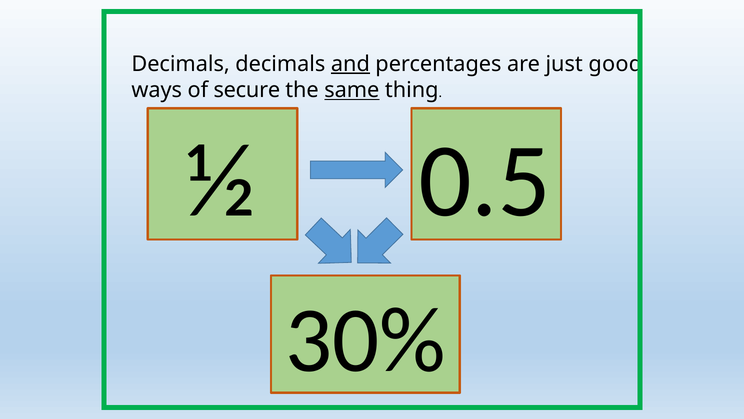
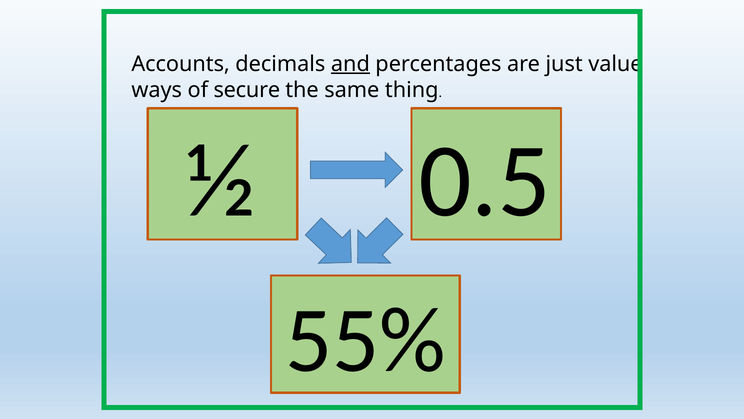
Decimals: Decimals -> Accounts (181, 64)
good: good -> value (615, 64)
same underline: present -> none (352, 90)
30%: 30% -> 55% (365, 340)
